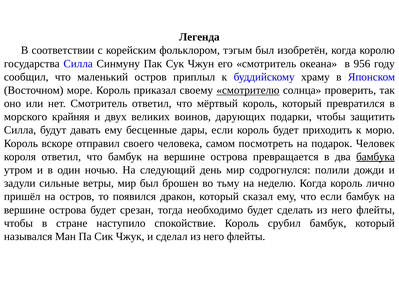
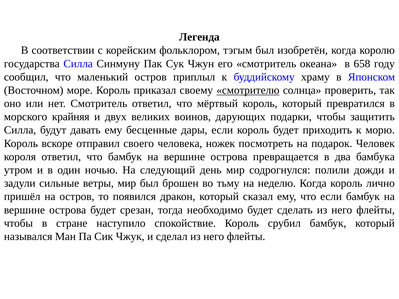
956: 956 -> 658 (362, 64)
самом: самом -> ножек (220, 143)
бамбука underline: present -> none (375, 157)
